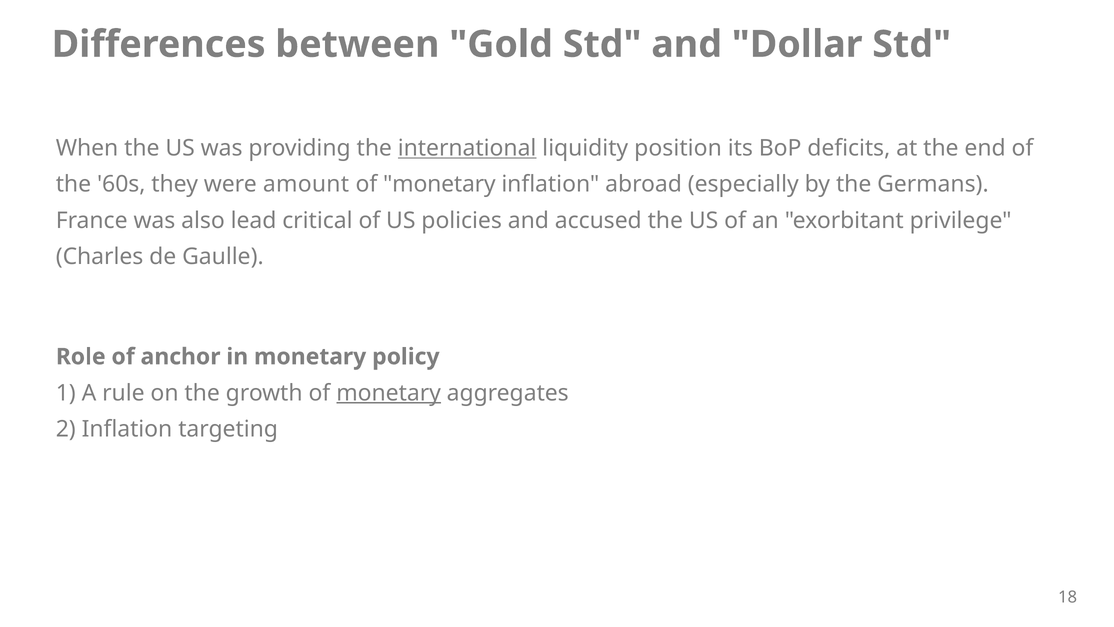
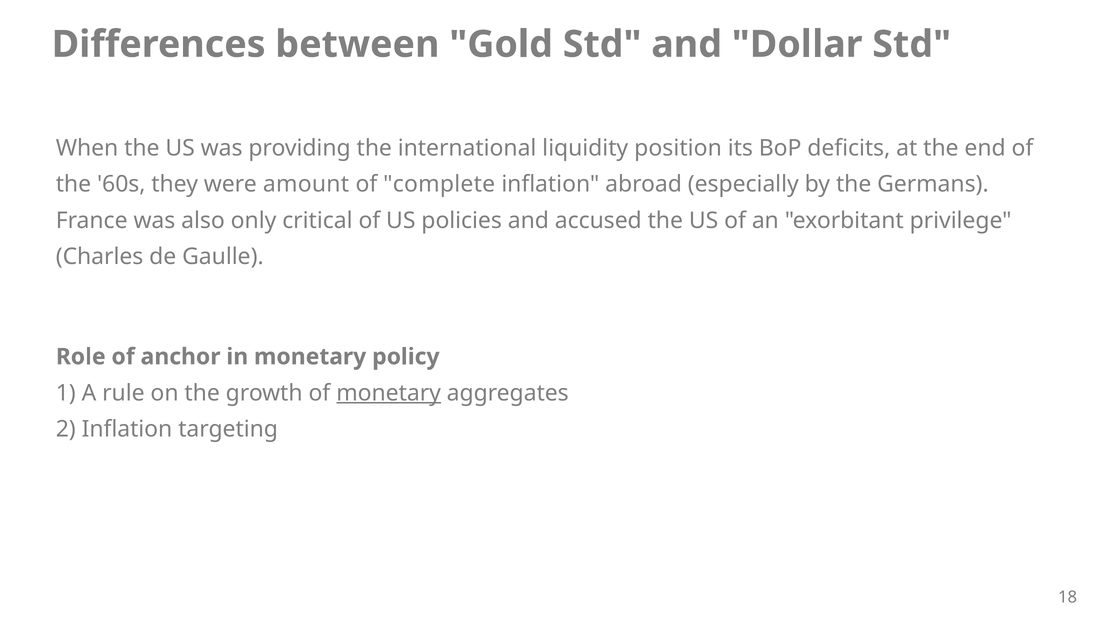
international underline: present -> none (467, 148)
monetary: monetary -> complete (439, 184)
lead: lead -> only (254, 221)
